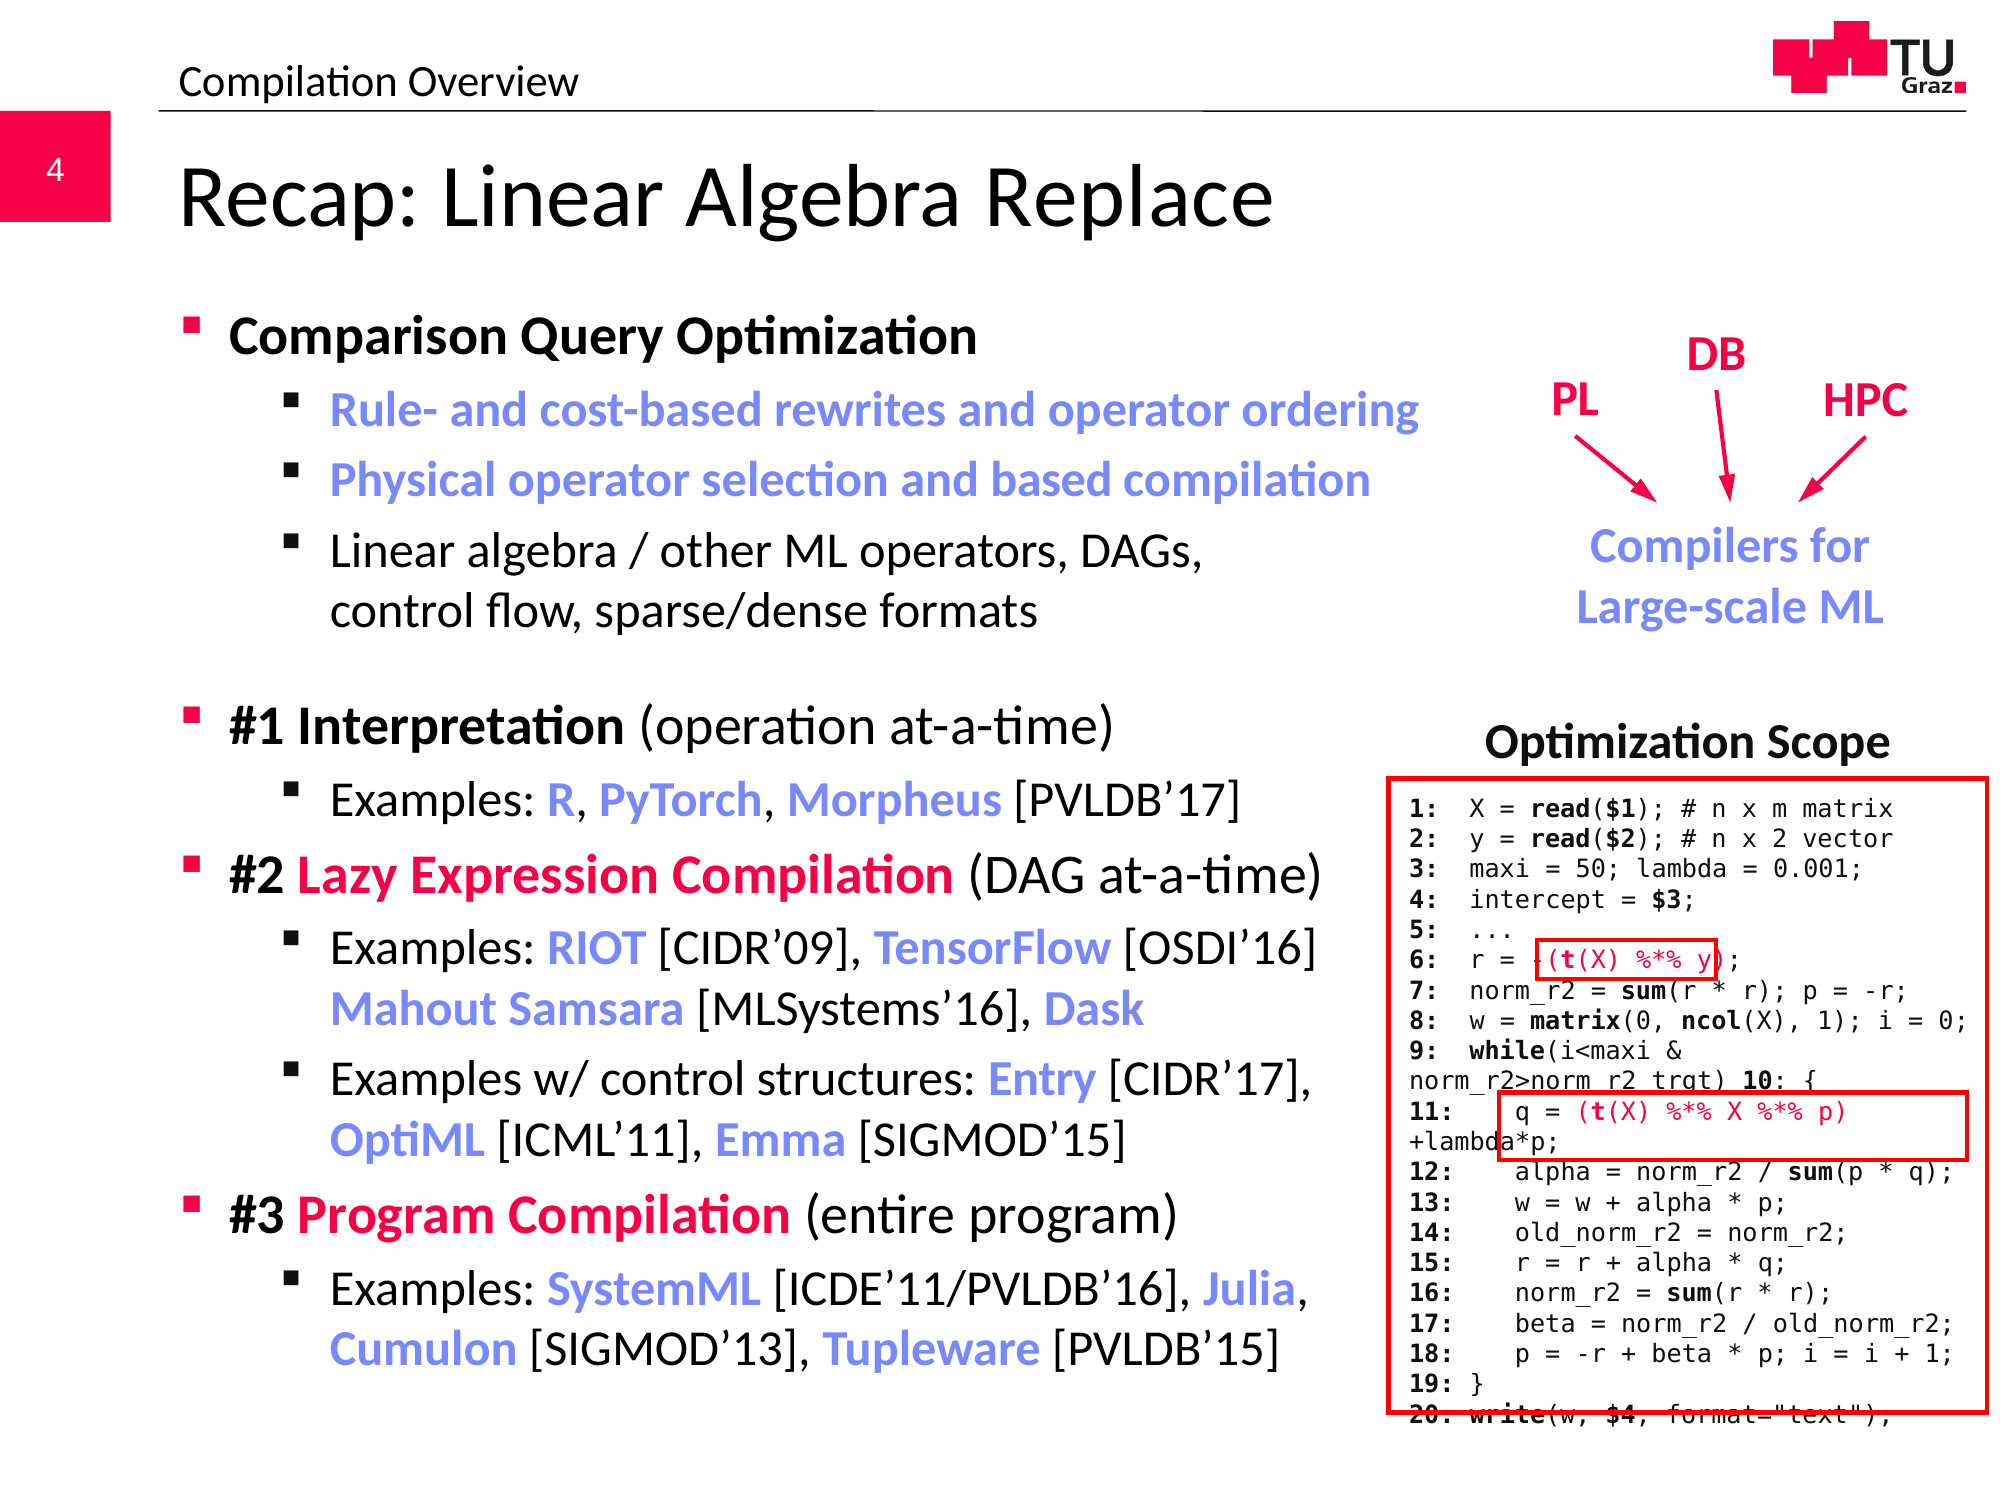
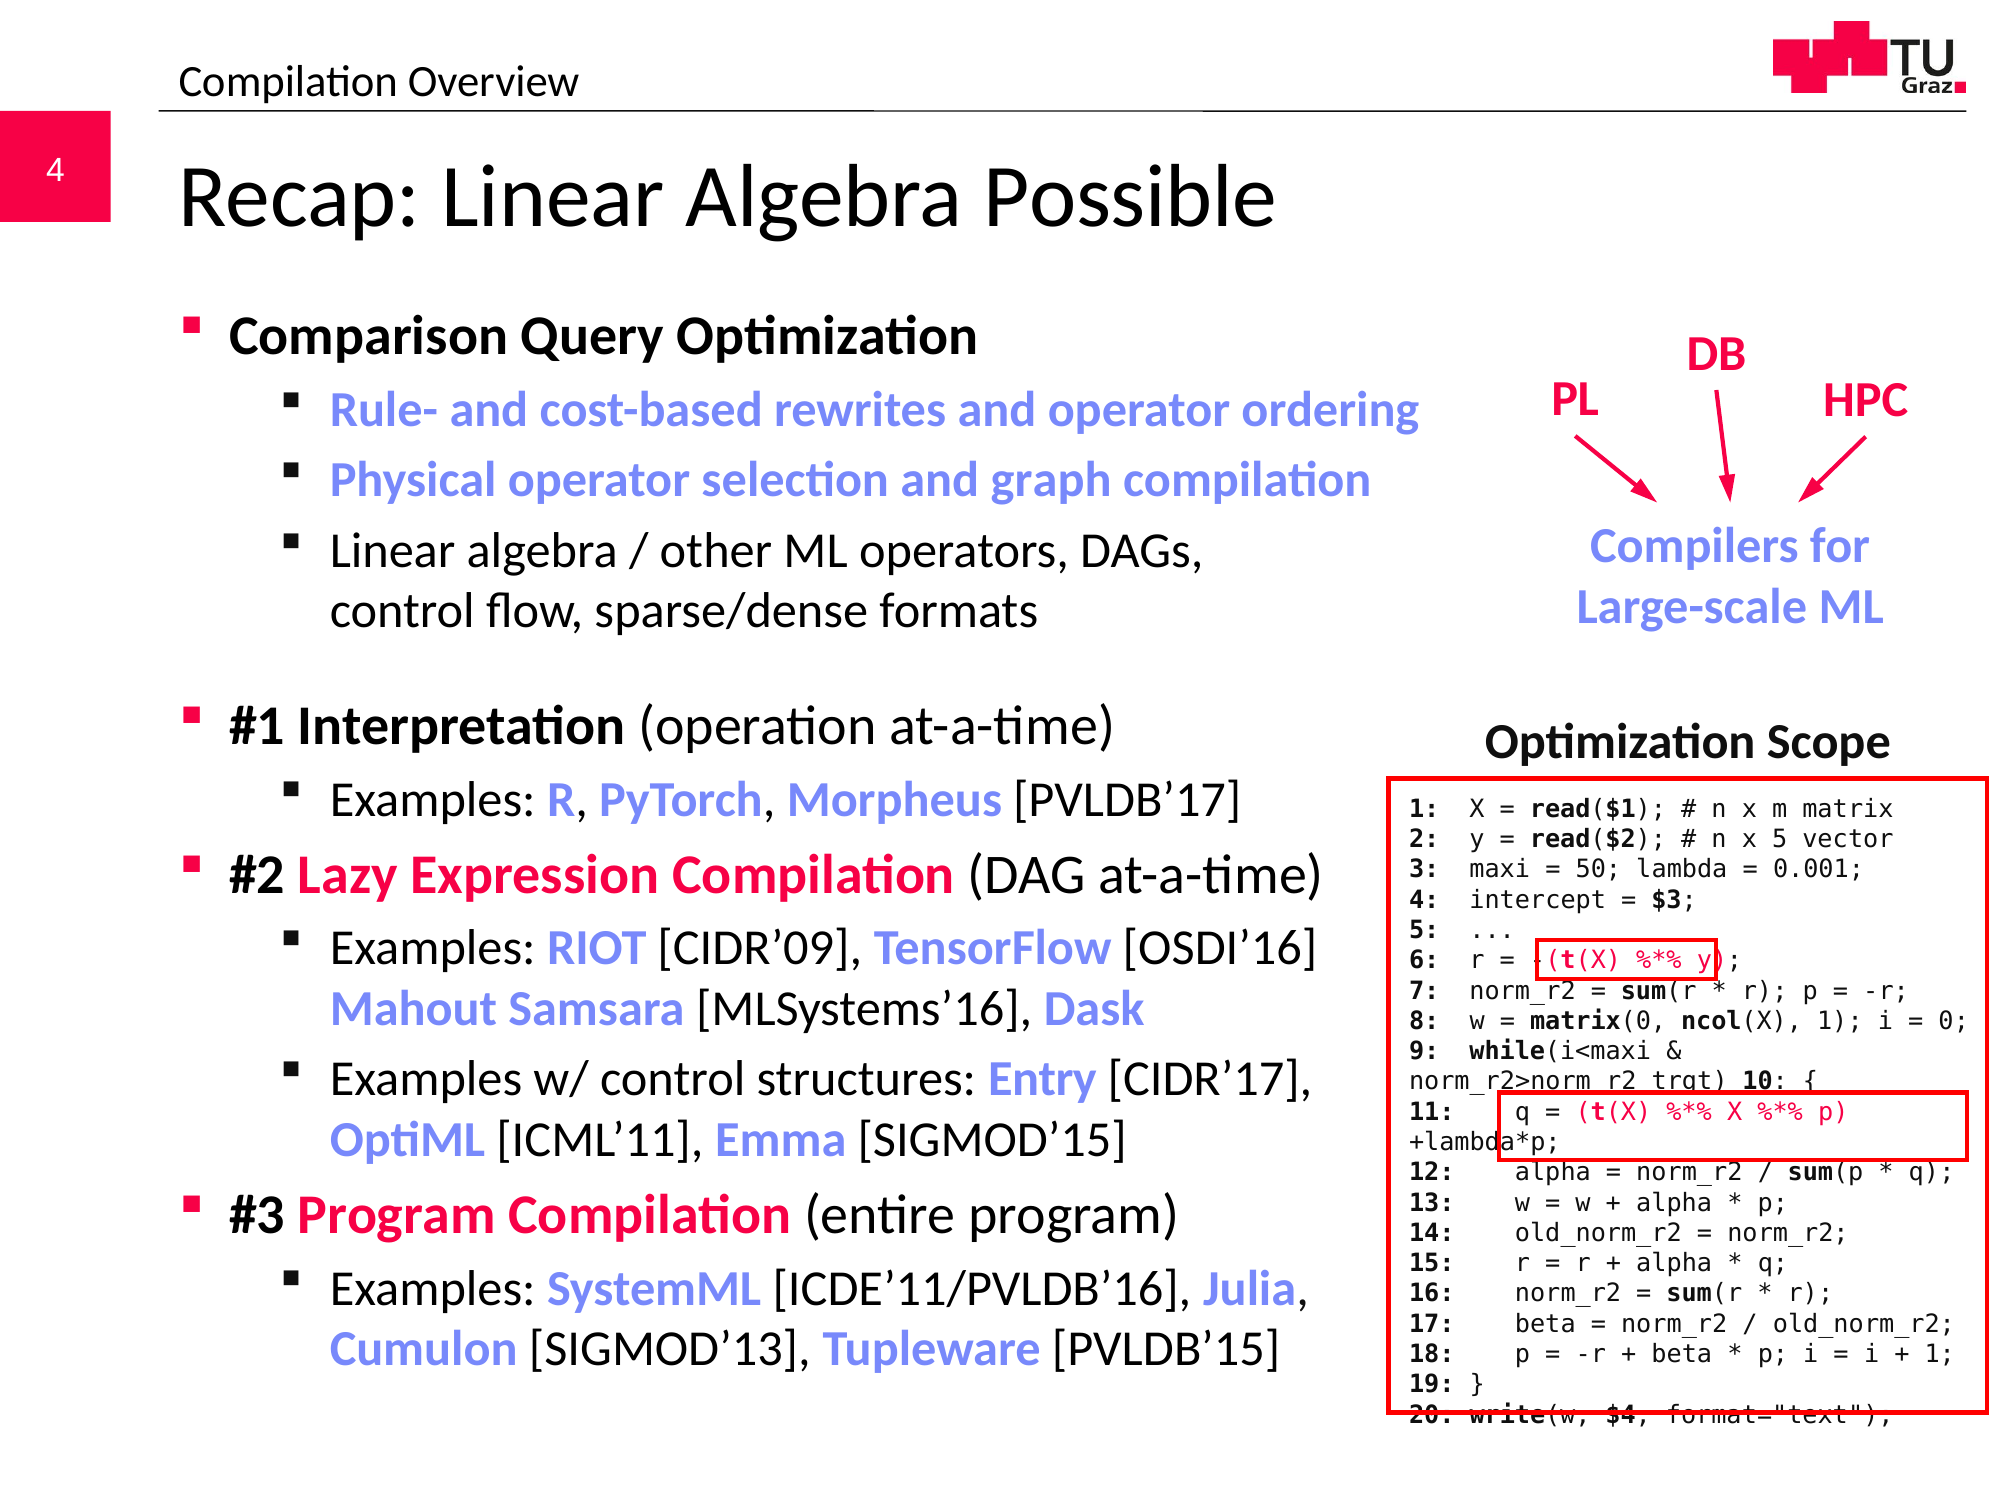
Replace: Replace -> Possible (1130, 197)
based: based -> graph (1051, 480)
x 2: 2 -> 5 (1780, 839)
